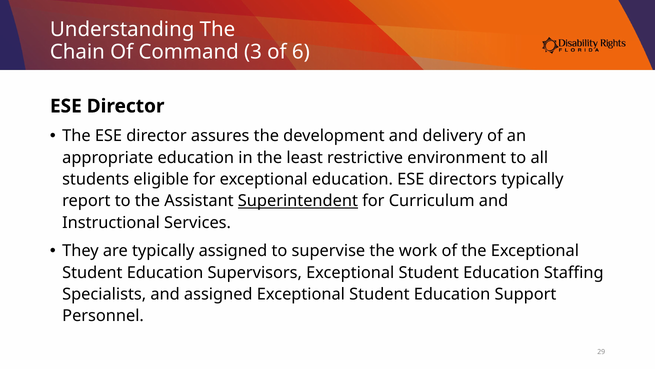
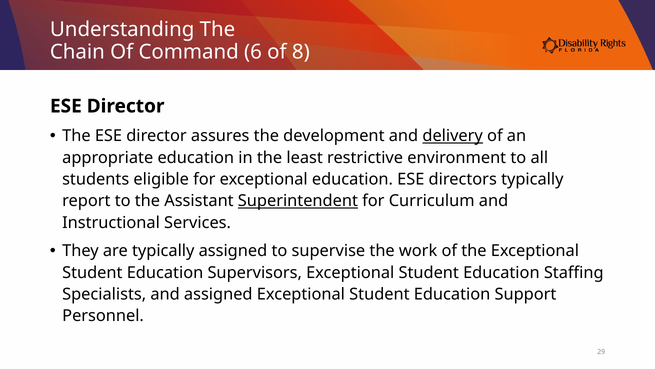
3: 3 -> 6 (253, 52)
6: 6 -> 8 (301, 52)
delivery underline: none -> present (453, 136)
